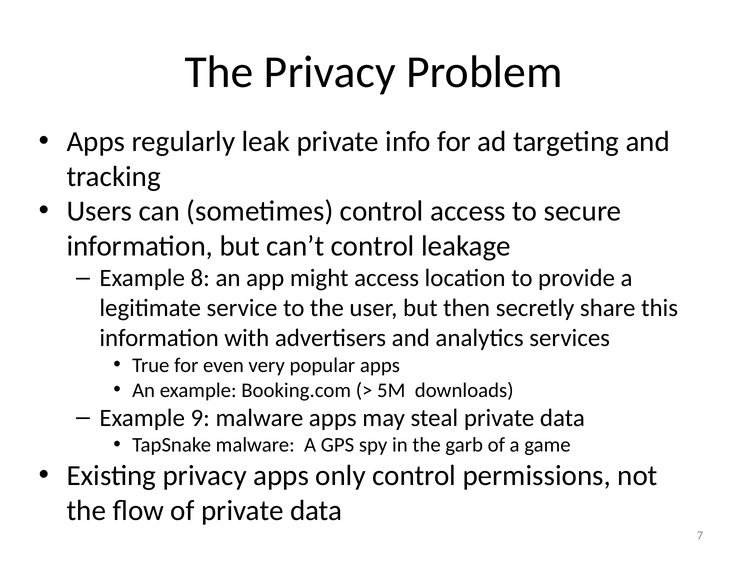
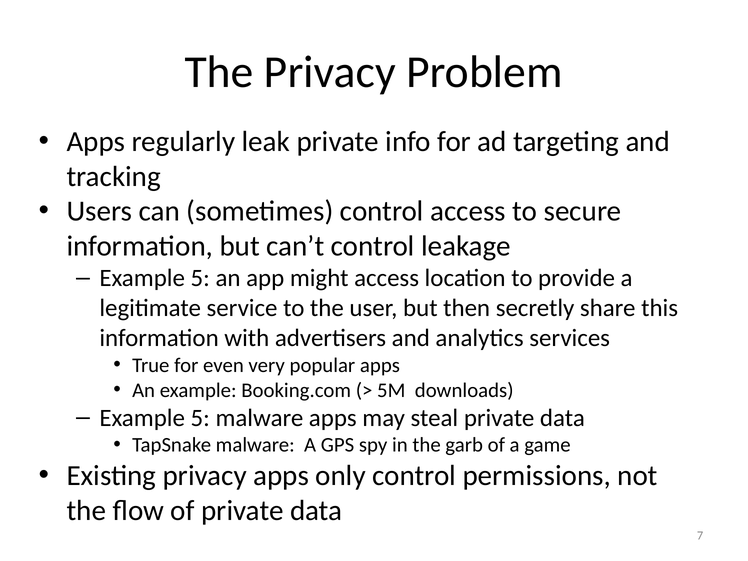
8: 8 -> 5 (200, 278)
9: 9 -> 5 (200, 418)
